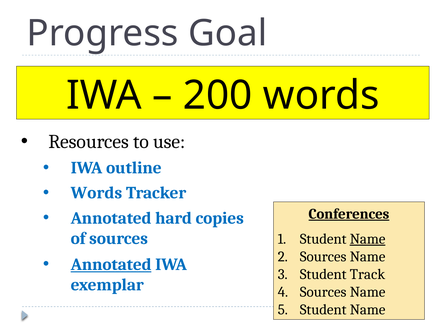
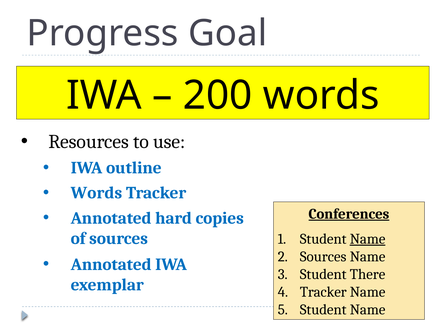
Annotated underline: present -> none (111, 265)
Track: Track -> There (368, 275)
Sources: Sources -> Tracker (323, 292)
